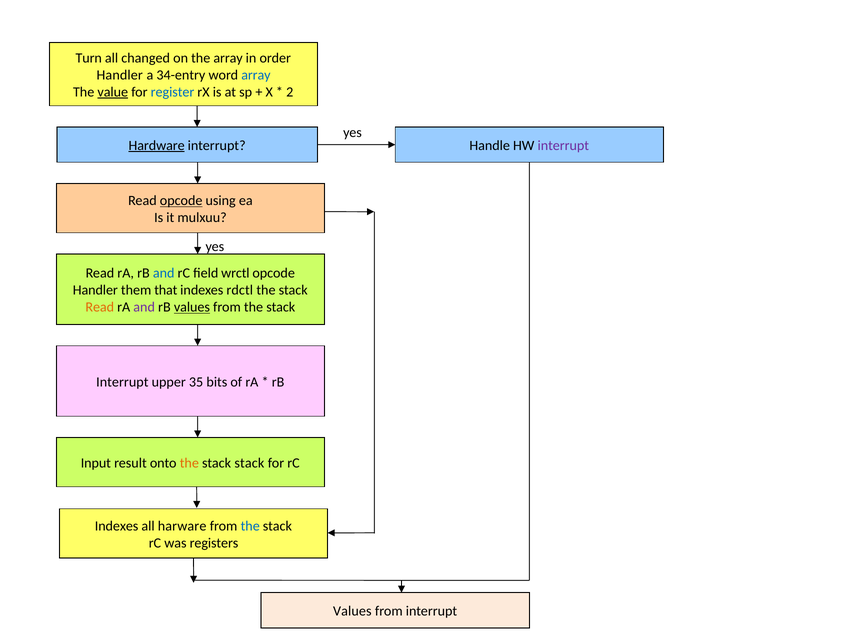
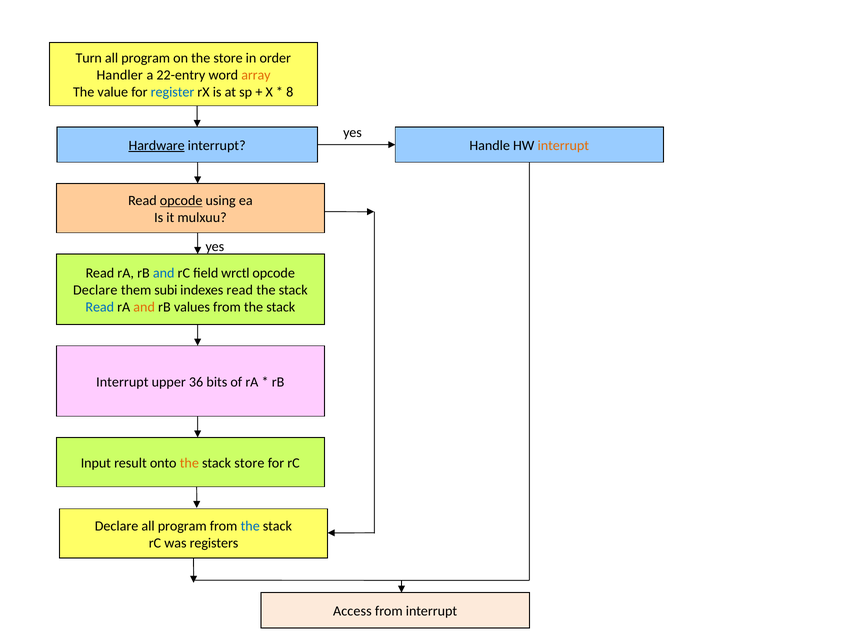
changed: changed -> program (146, 58)
the array: array -> store (228, 58)
34-entry: 34-entry -> 22-entry (181, 75)
array colour: blue -> orange (256, 75)
value underline: present -> none (113, 92)
2: 2 -> 8 (290, 92)
interrupt colour: purple -> orange (563, 146)
Handler: Handler -> Declare (95, 290)
that: that -> subi (166, 290)
indexes rdctl: rdctl -> read (240, 290)
Read colour: orange -> blue (100, 307)
and colour: purple -> orange (144, 307)
values underline: present -> none (192, 307)
35: 35 -> 36 (196, 382)
stack stack: stack -> store (249, 463)
Indexes: Indexes -> Declare (117, 526)
harware: harware -> program (182, 526)
Values: Values -> Access (352, 611)
